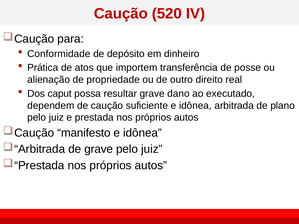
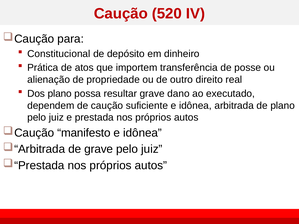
Conformidade: Conformidade -> Constitucional (59, 54)
Dos caput: caput -> plano (60, 94)
